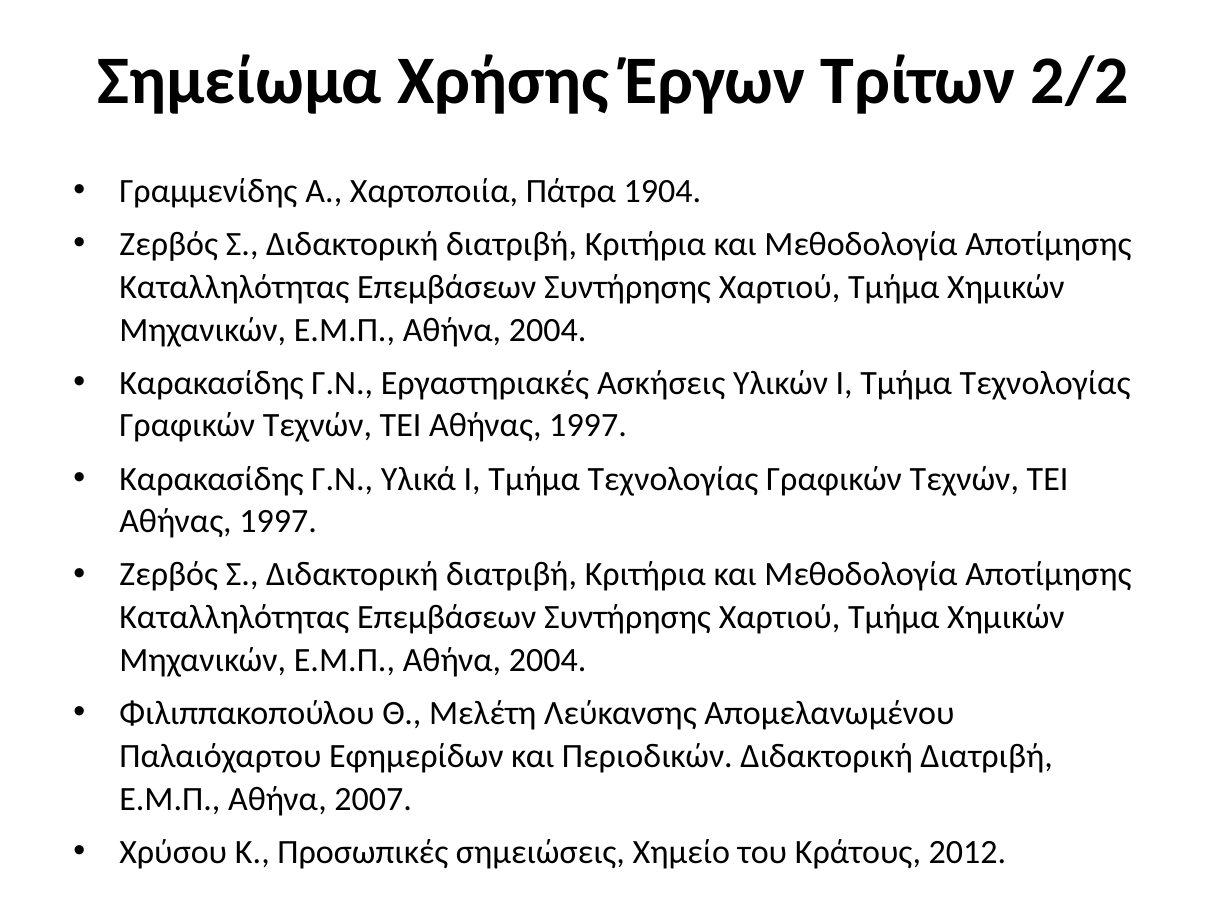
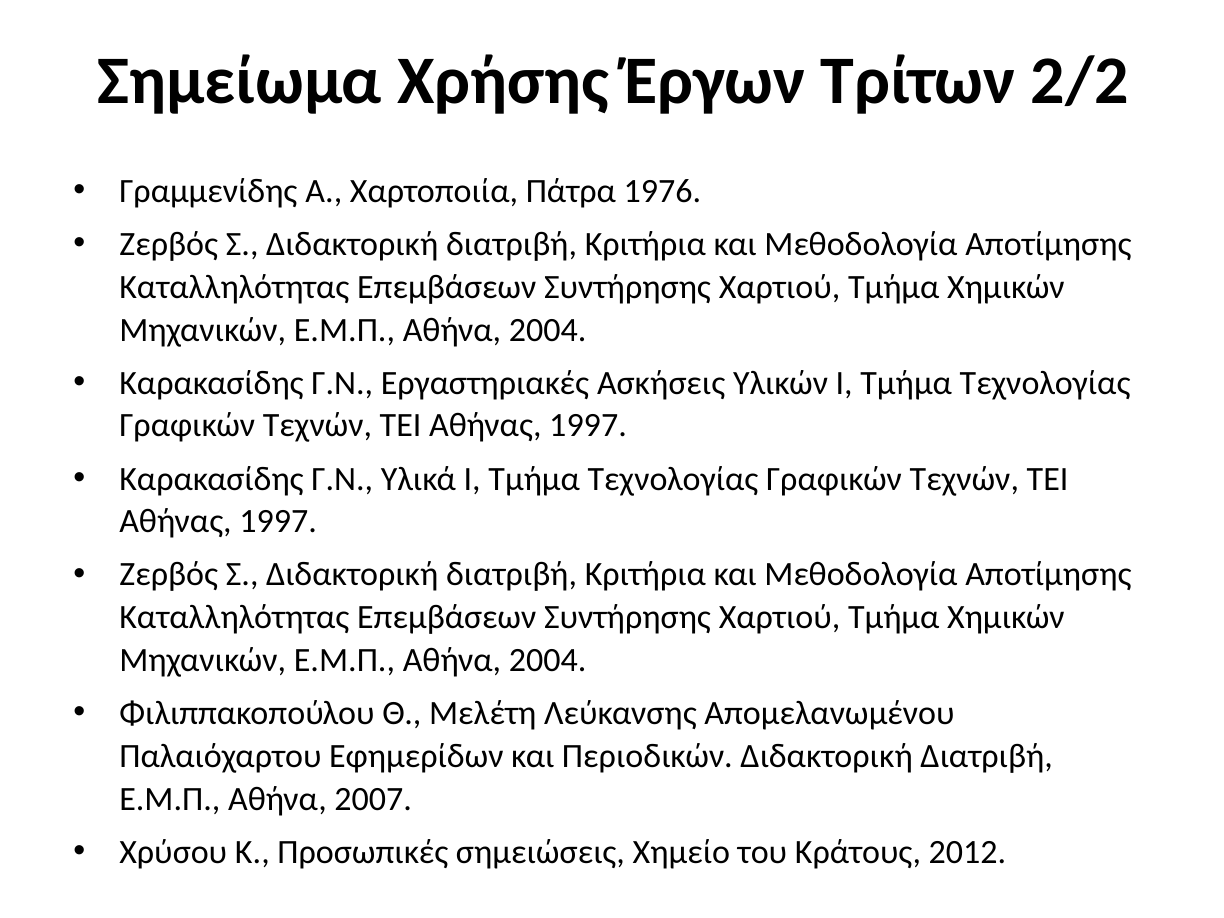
1904: 1904 -> 1976 (662, 191)
